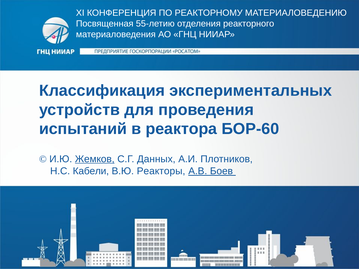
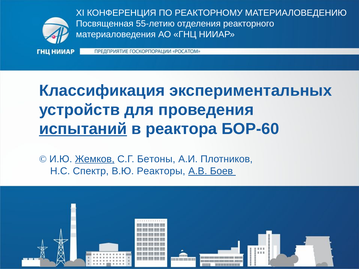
испытаний underline: none -> present (83, 129)
Данных: Данных -> Бетоны (156, 159)
Кабели: Кабели -> Спектр (91, 171)
